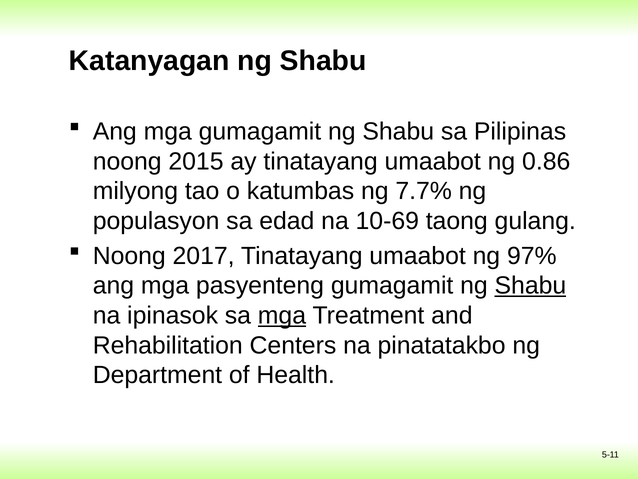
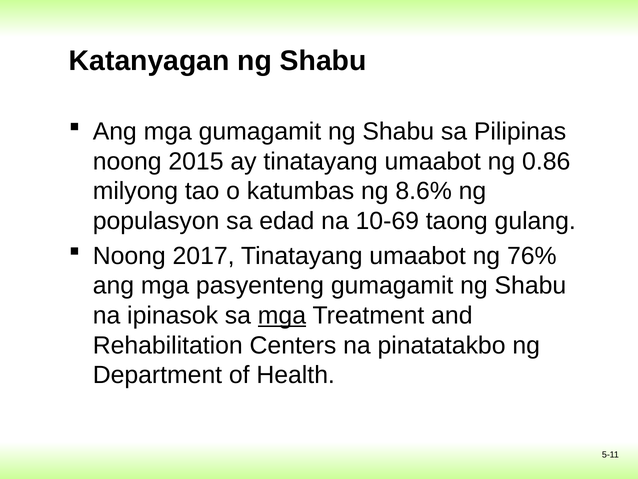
7.7%: 7.7% -> 8.6% (424, 191)
97%: 97% -> 76% (532, 256)
Shabu underline: present -> none (530, 285)
